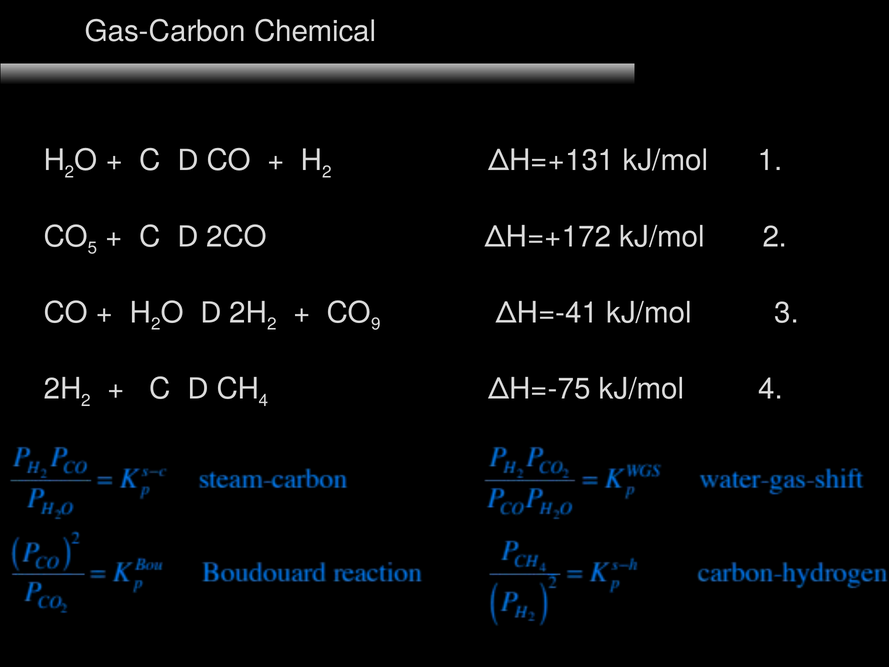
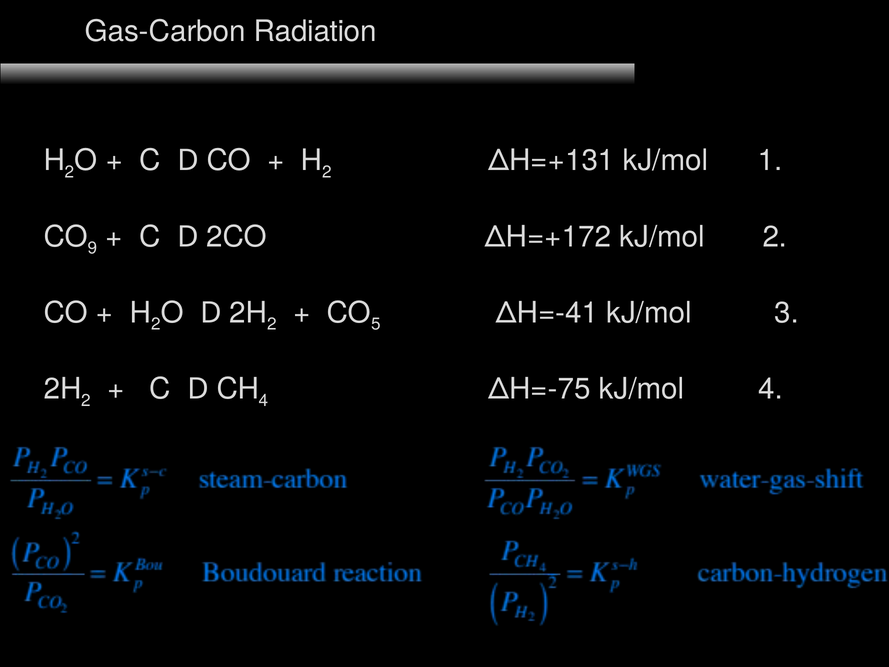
Chemical: Chemical -> Radiation (315, 32)
5: 5 -> 9 (93, 248)
9: 9 -> 5 (376, 324)
